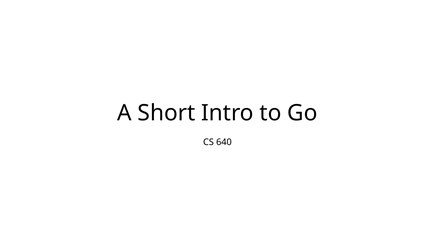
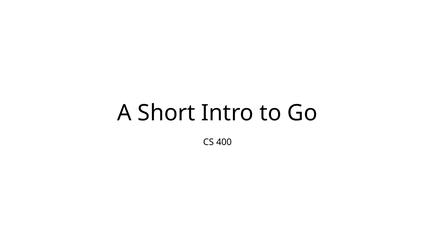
640: 640 -> 400 (224, 142)
